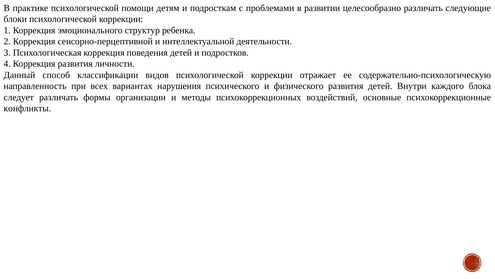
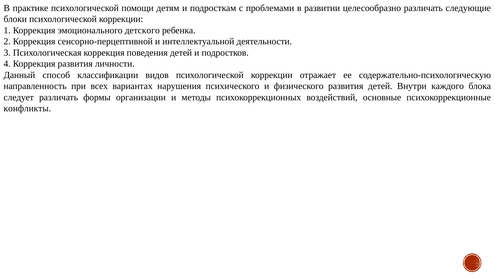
структур: структур -> детского (142, 30)
